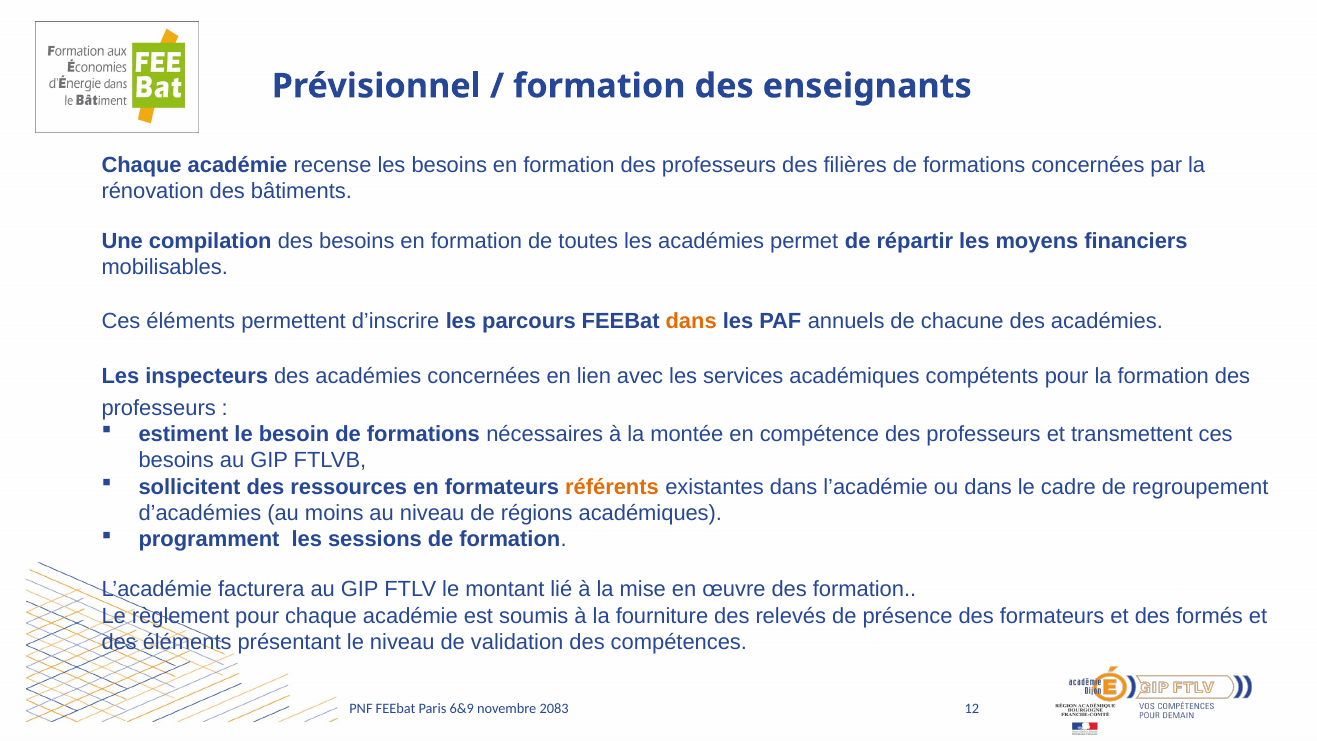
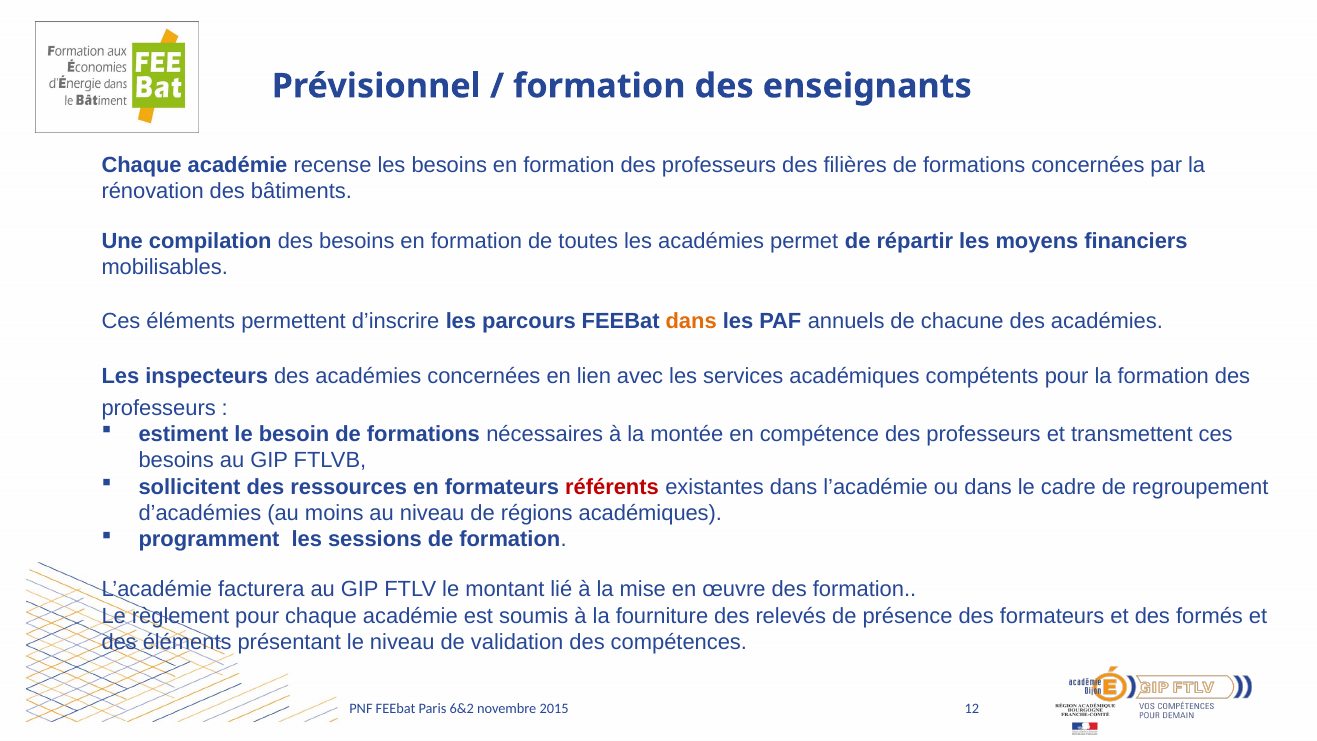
référents colour: orange -> red (612, 487)
6&9: 6&9 -> 6&2 (462, 708)
2083: 2083 -> 2015 (554, 708)
